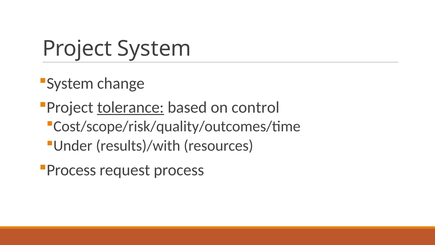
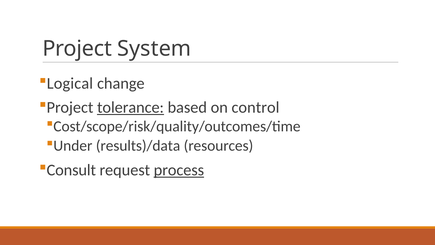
System: System -> Logical (70, 83)
results)/with: results)/with -> results)/data (138, 146)
Process: Process -> Consult (71, 170)
process underline: none -> present (179, 170)
